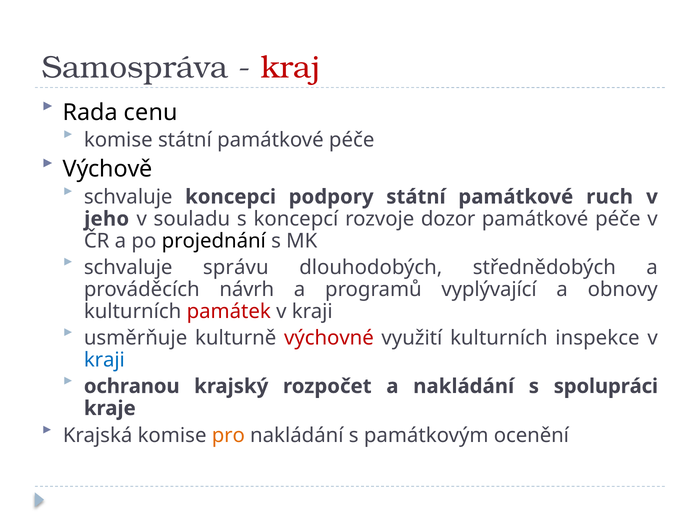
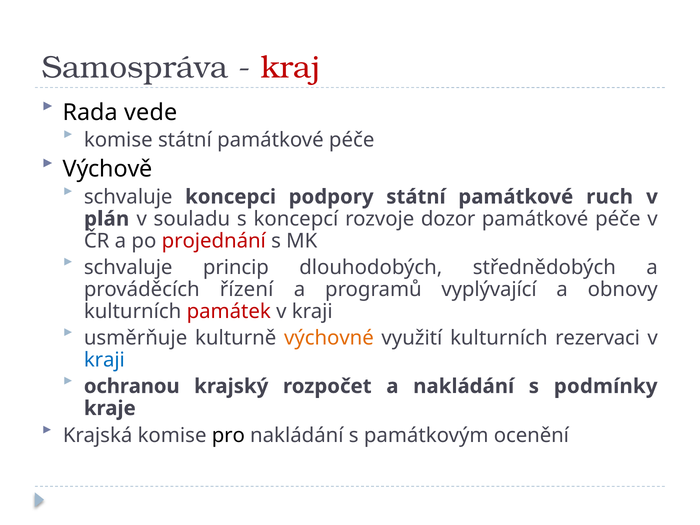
cenu: cenu -> vede (151, 112)
jeho: jeho -> plán (107, 219)
projednání colour: black -> red (214, 241)
správu: správu -> princip (236, 267)
návrh: návrh -> řízení (247, 289)
výchovné colour: red -> orange (329, 338)
inspekce: inspekce -> rezervaci (598, 338)
spolupráci: spolupráci -> podmínky (606, 386)
pro colour: orange -> black (228, 436)
